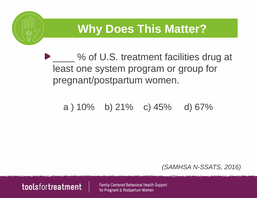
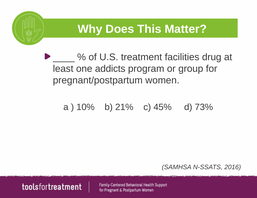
system: system -> addicts (110, 69)
67%: 67% -> 73% (204, 107)
